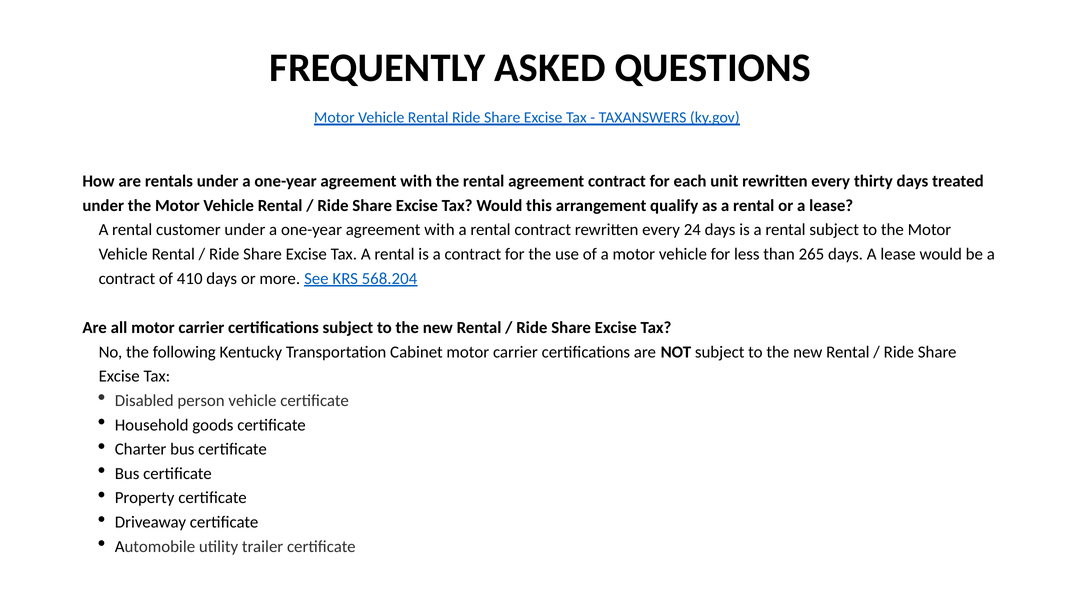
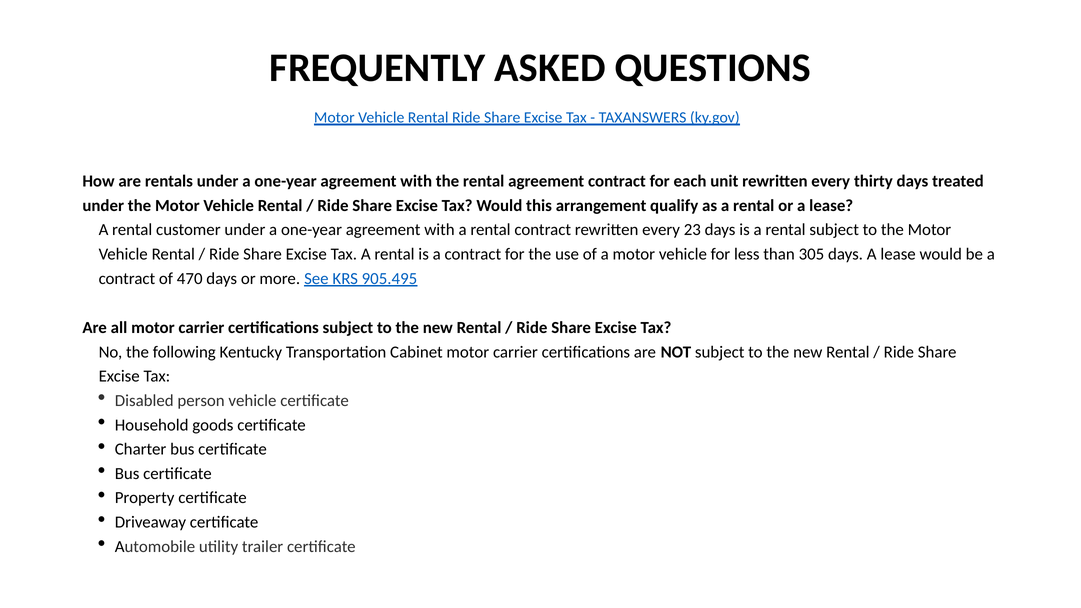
24: 24 -> 23 (692, 230)
265: 265 -> 305 (811, 254)
410: 410 -> 470 (190, 279)
568.204: 568.204 -> 905.495 (389, 279)
